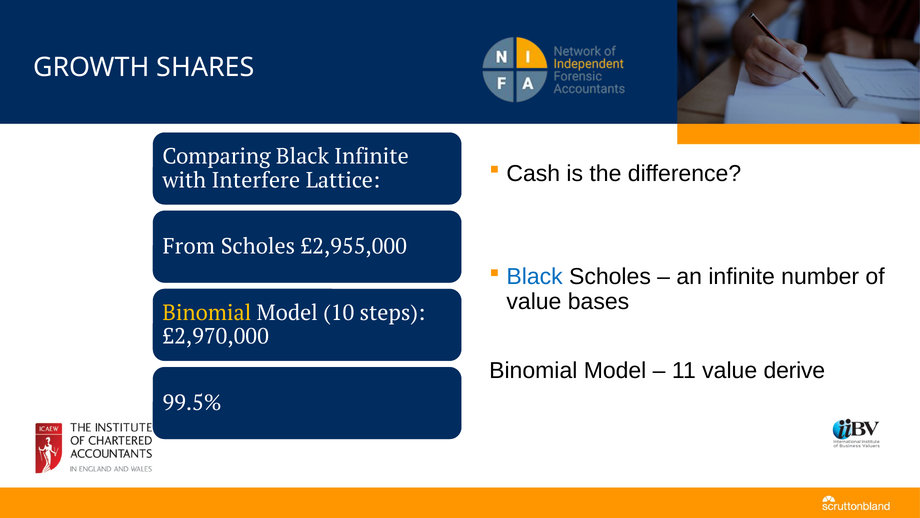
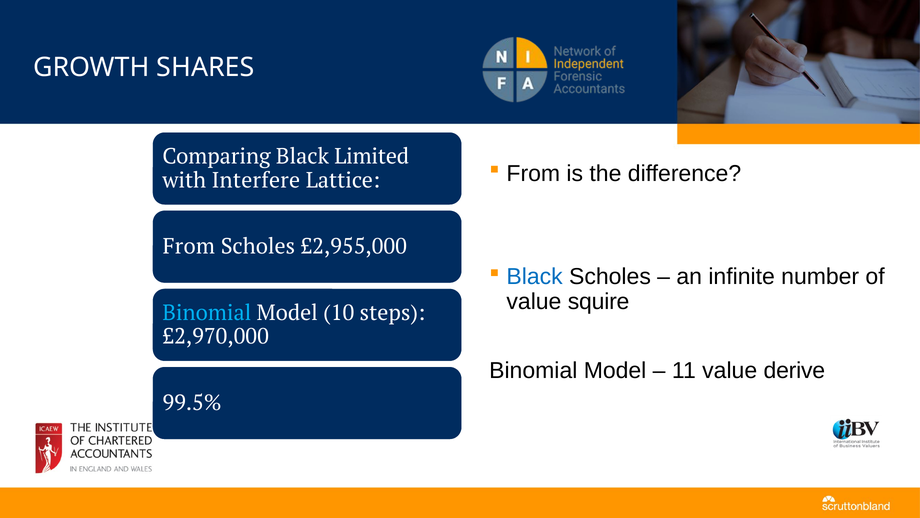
Black Infinite: Infinite -> Limited (372, 156)
Cash: Cash -> From (533, 173)
bases: bases -> squire (599, 301)
Binomial colour: yellow -> light blue (207, 313)
